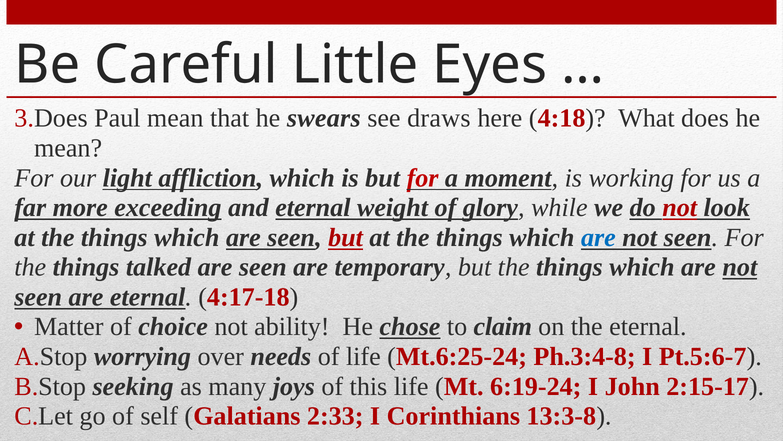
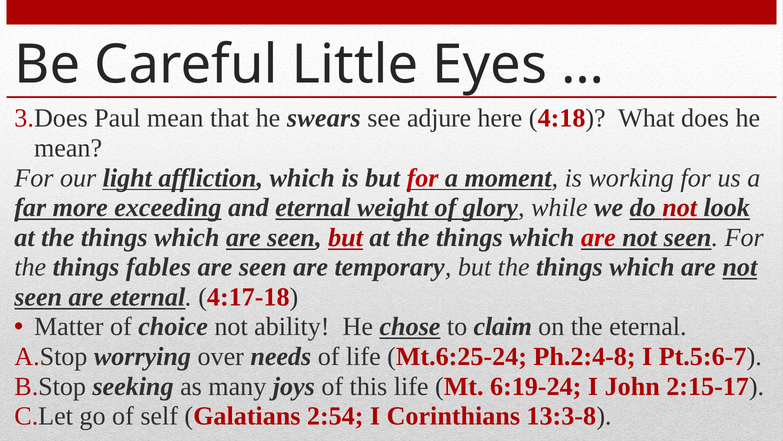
draws: draws -> adjure (439, 118)
are colour: blue -> red (598, 237)
talked: talked -> fables (158, 267)
Ph.3:4-8: Ph.3:4-8 -> Ph.2:4-8 (585, 356)
2:33: 2:33 -> 2:54 (335, 416)
